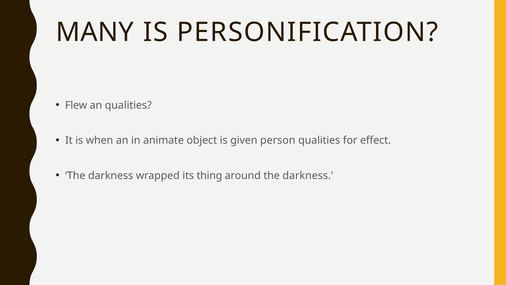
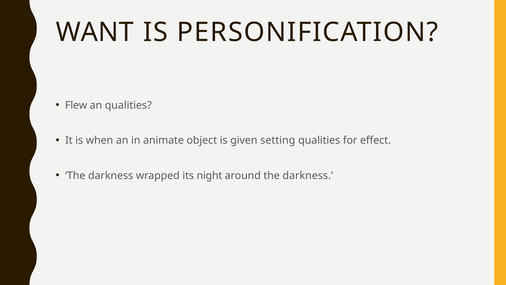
MANY: MANY -> WANT (95, 32)
person: person -> setting (278, 140)
thing: thing -> night (209, 175)
